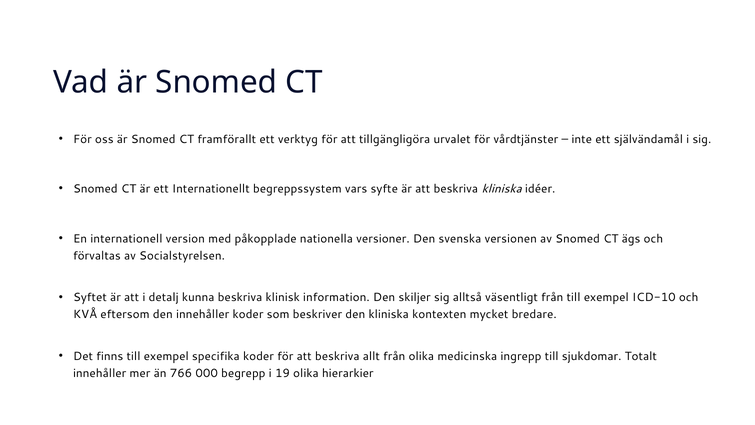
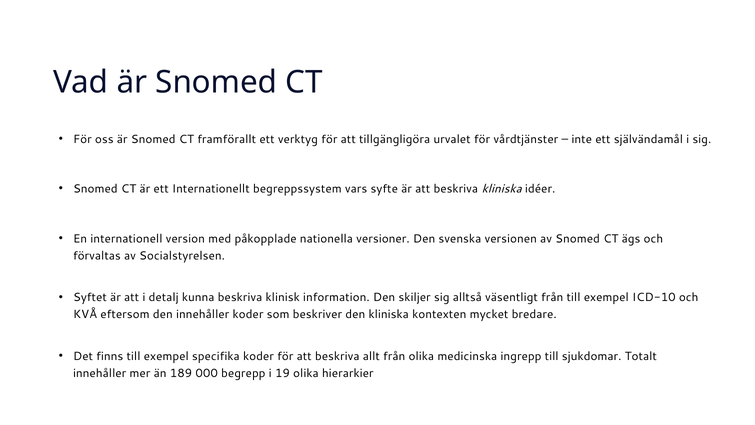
766: 766 -> 189 (181, 373)
